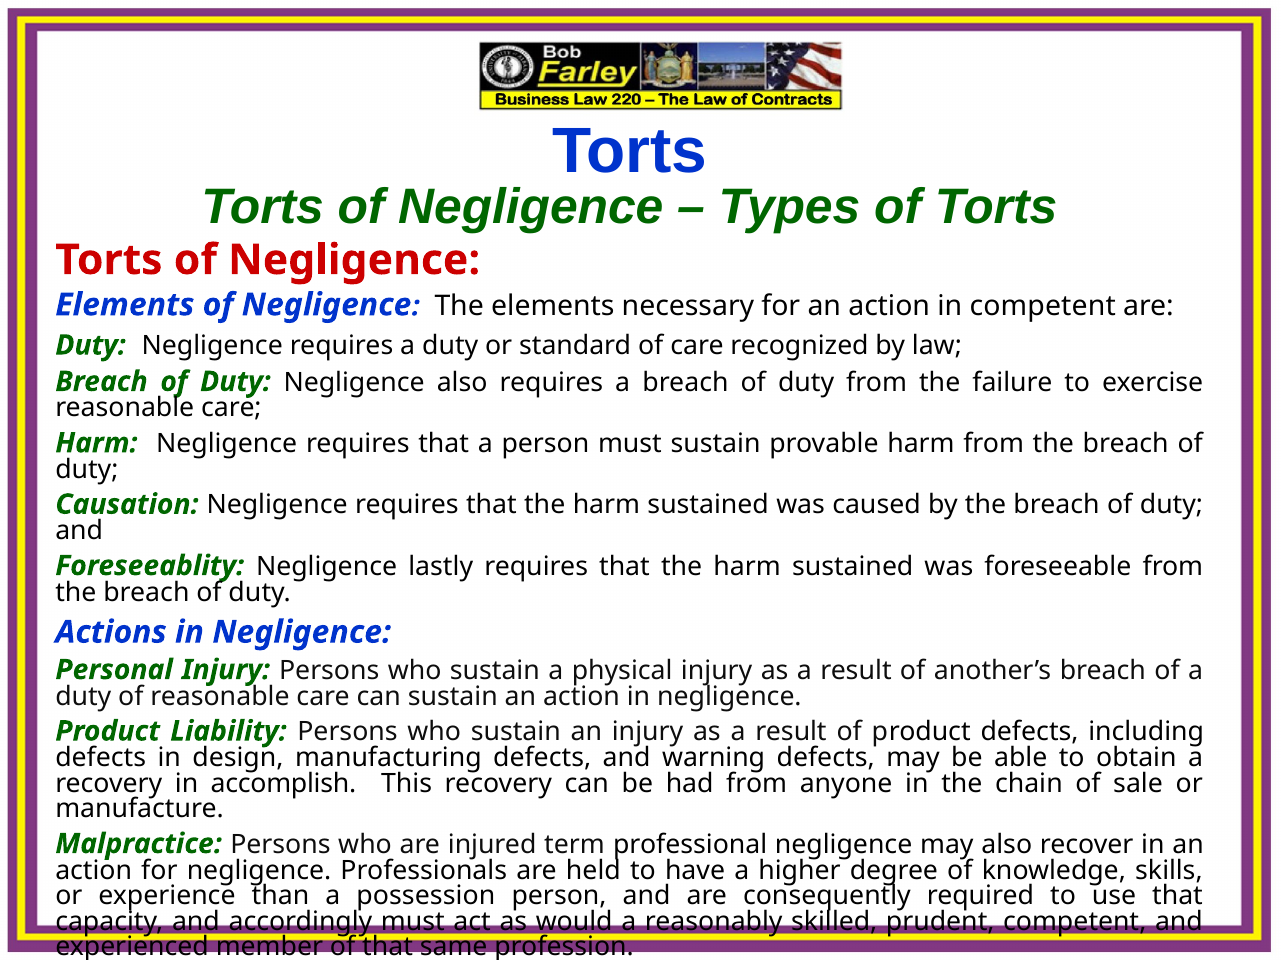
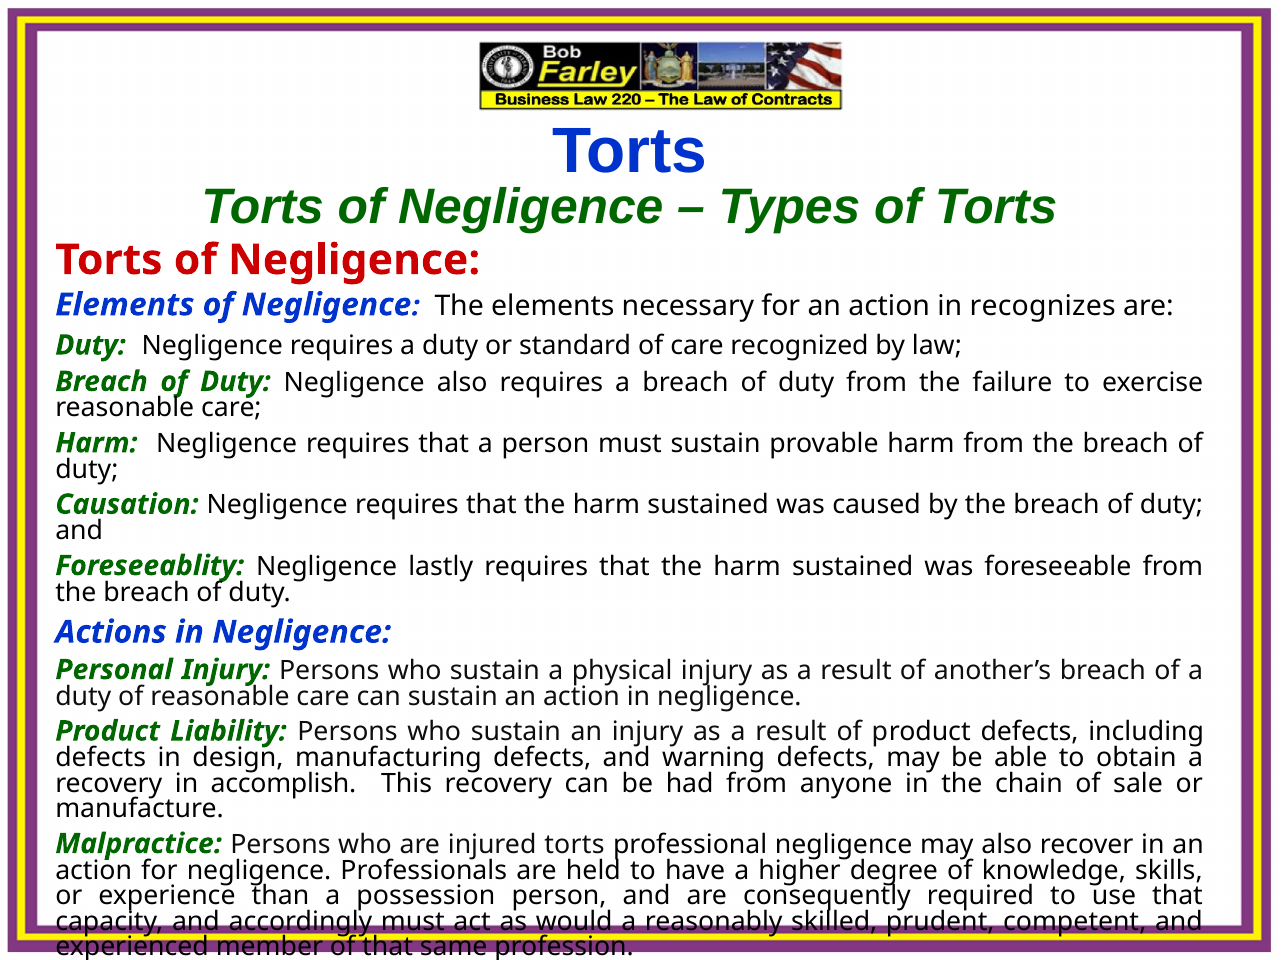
in competent: competent -> recognizes (1043, 306)
injured term: term -> torts (574, 845)
